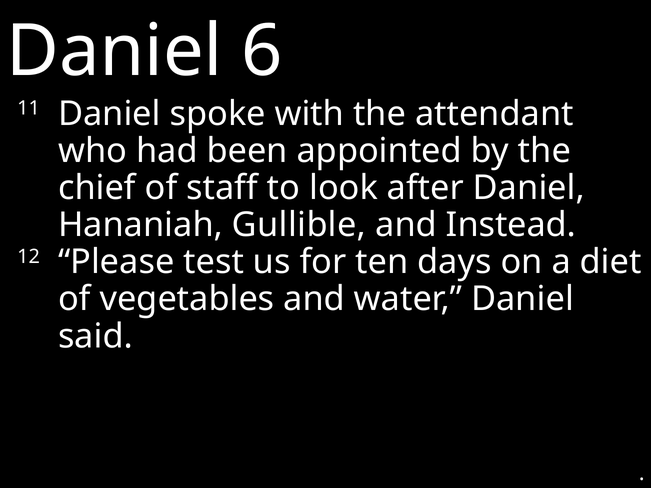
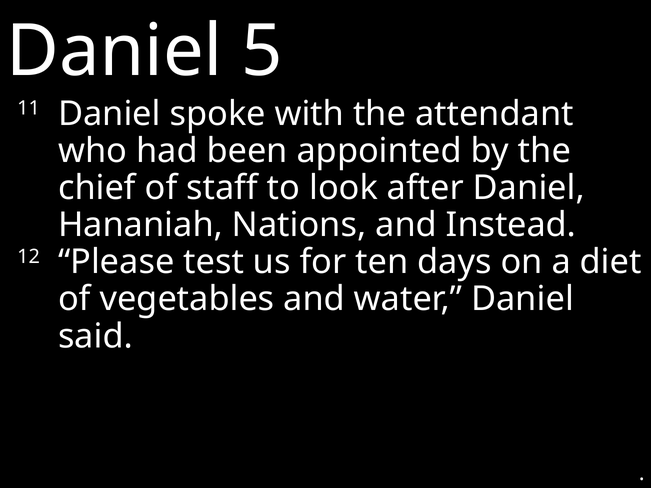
6: 6 -> 5 (262, 52)
Gullible: Gullible -> Nations (299, 225)
